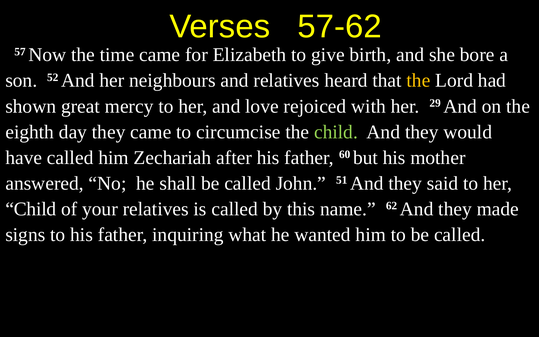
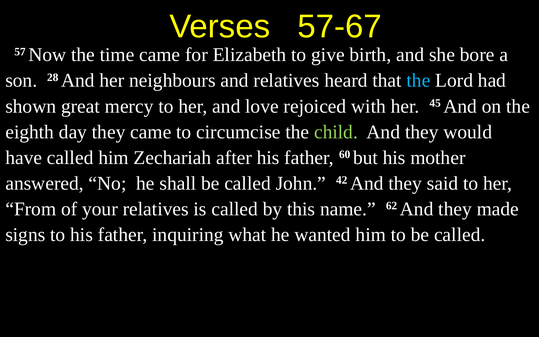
57-62: 57-62 -> 57-67 (340, 26)
52: 52 -> 28 (53, 77)
the colour: yellow -> light blue (418, 81)
29: 29 -> 45 (435, 103)
51: 51 -> 42 (342, 180)
Child: Child -> From (31, 209)
